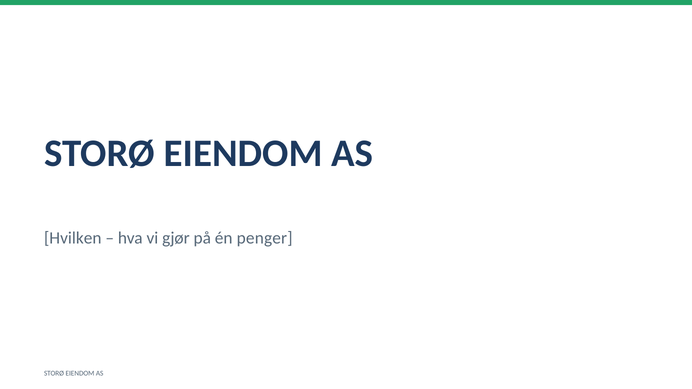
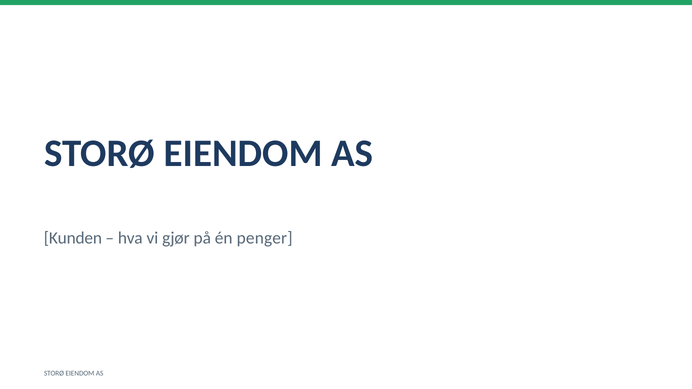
Hvilken: Hvilken -> Kunden (73, 238)
